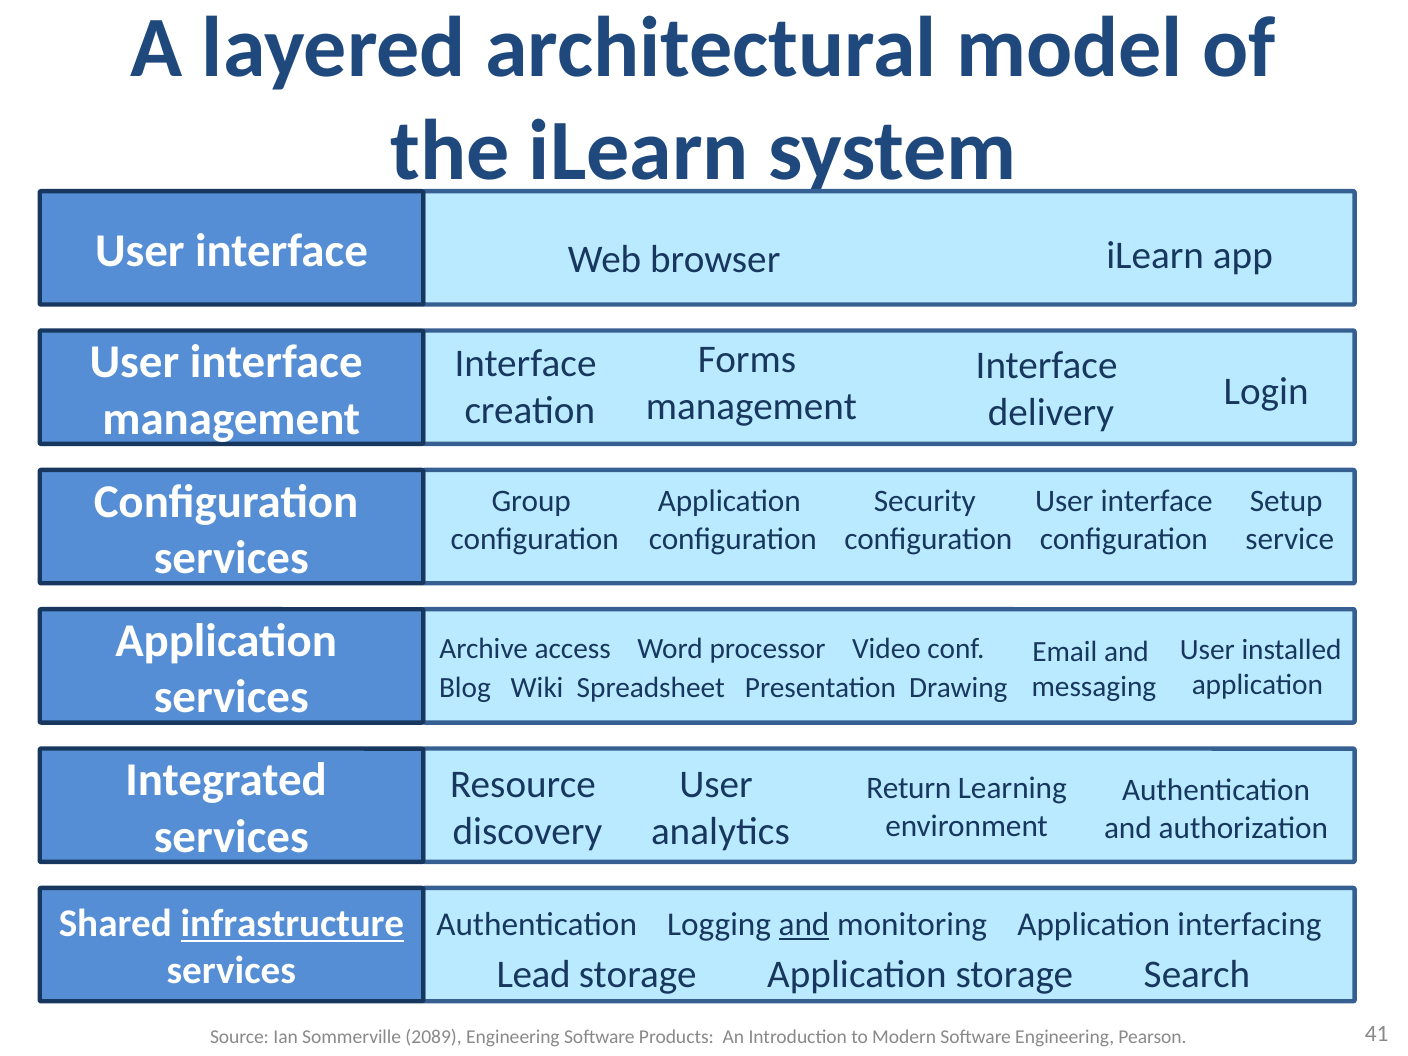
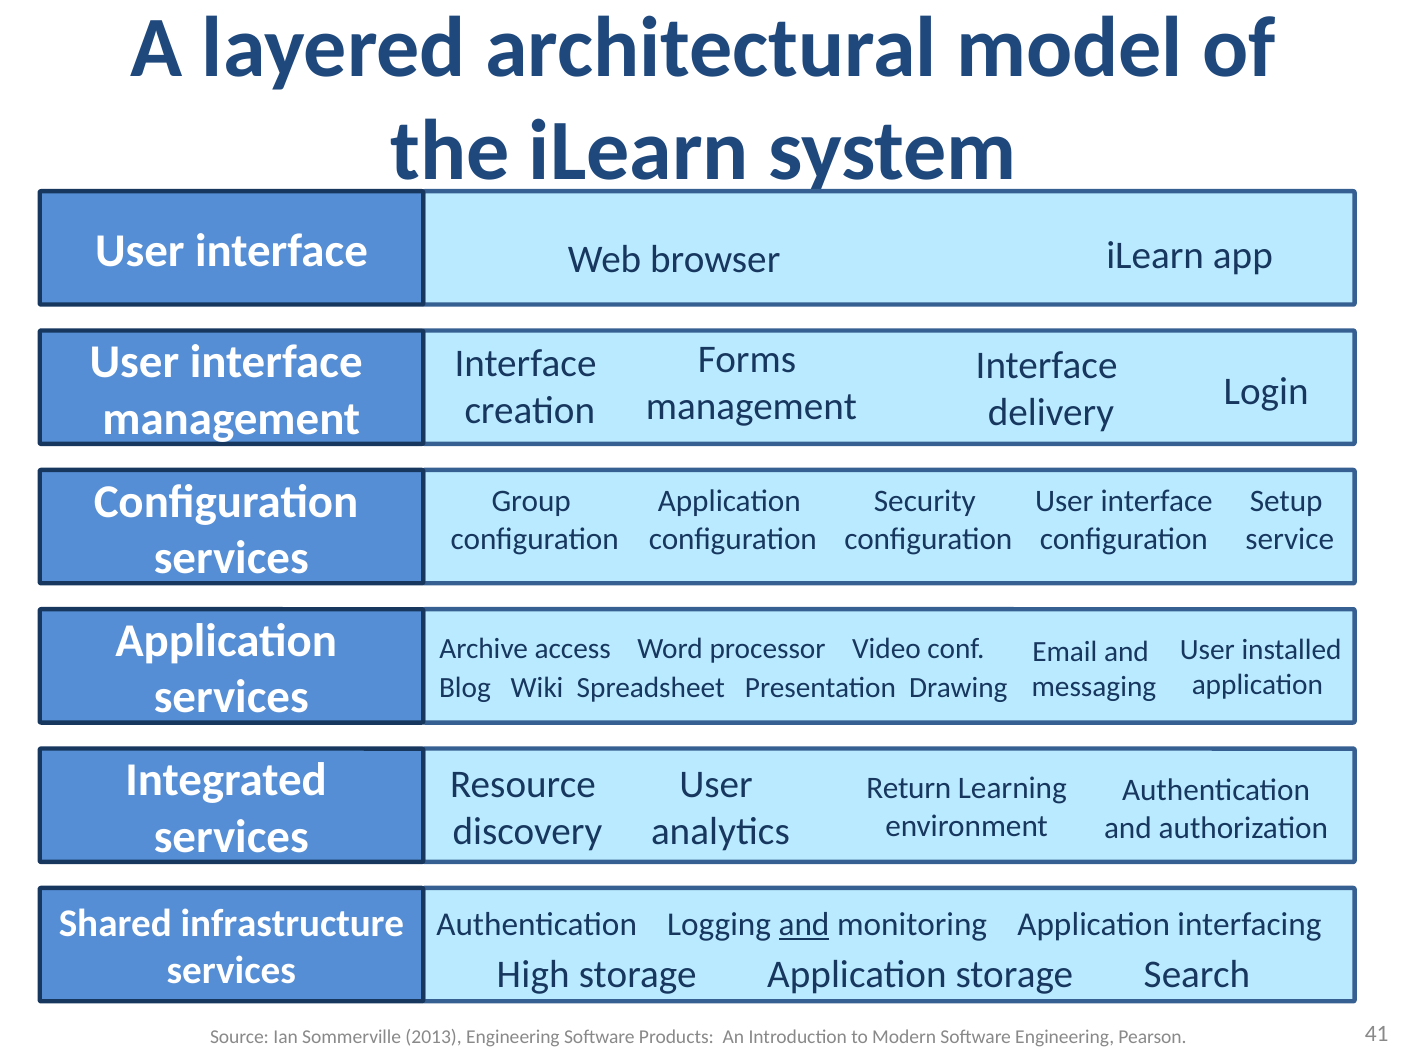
infrastructure underline: present -> none (292, 924)
Lead: Lead -> High (533, 974)
2089: 2089 -> 2013 (434, 1037)
